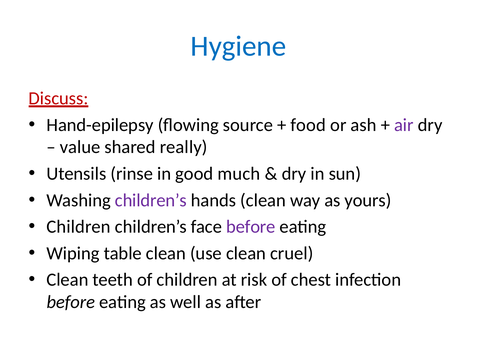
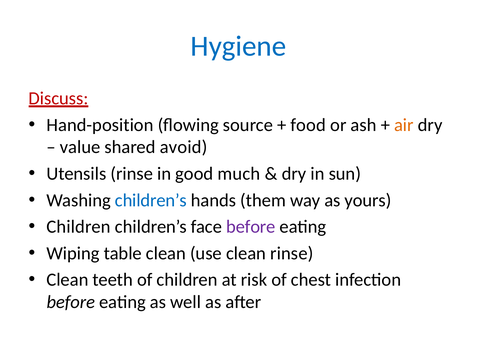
Hand-epilepsy: Hand-epilepsy -> Hand-position (100, 125)
air colour: purple -> orange (404, 125)
really: really -> avoid (184, 147)
children’s colour: purple -> blue (151, 200)
hands clean: clean -> them (263, 200)
clean cruel: cruel -> rinse (292, 253)
